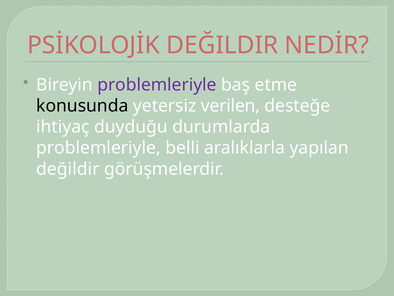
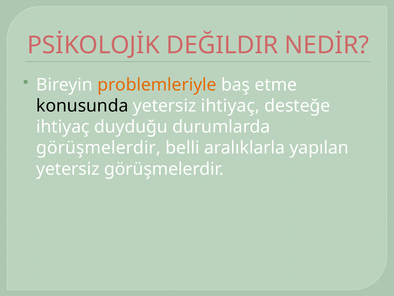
problemleriyle colour: purple -> orange (157, 85)
yetersiz verilen: verilen -> ihtiyaç (230, 106)
problemleriyle: problemleriyle -> görüşmelerdir (98, 148)
değildir: değildir -> yetersiz (68, 169)
